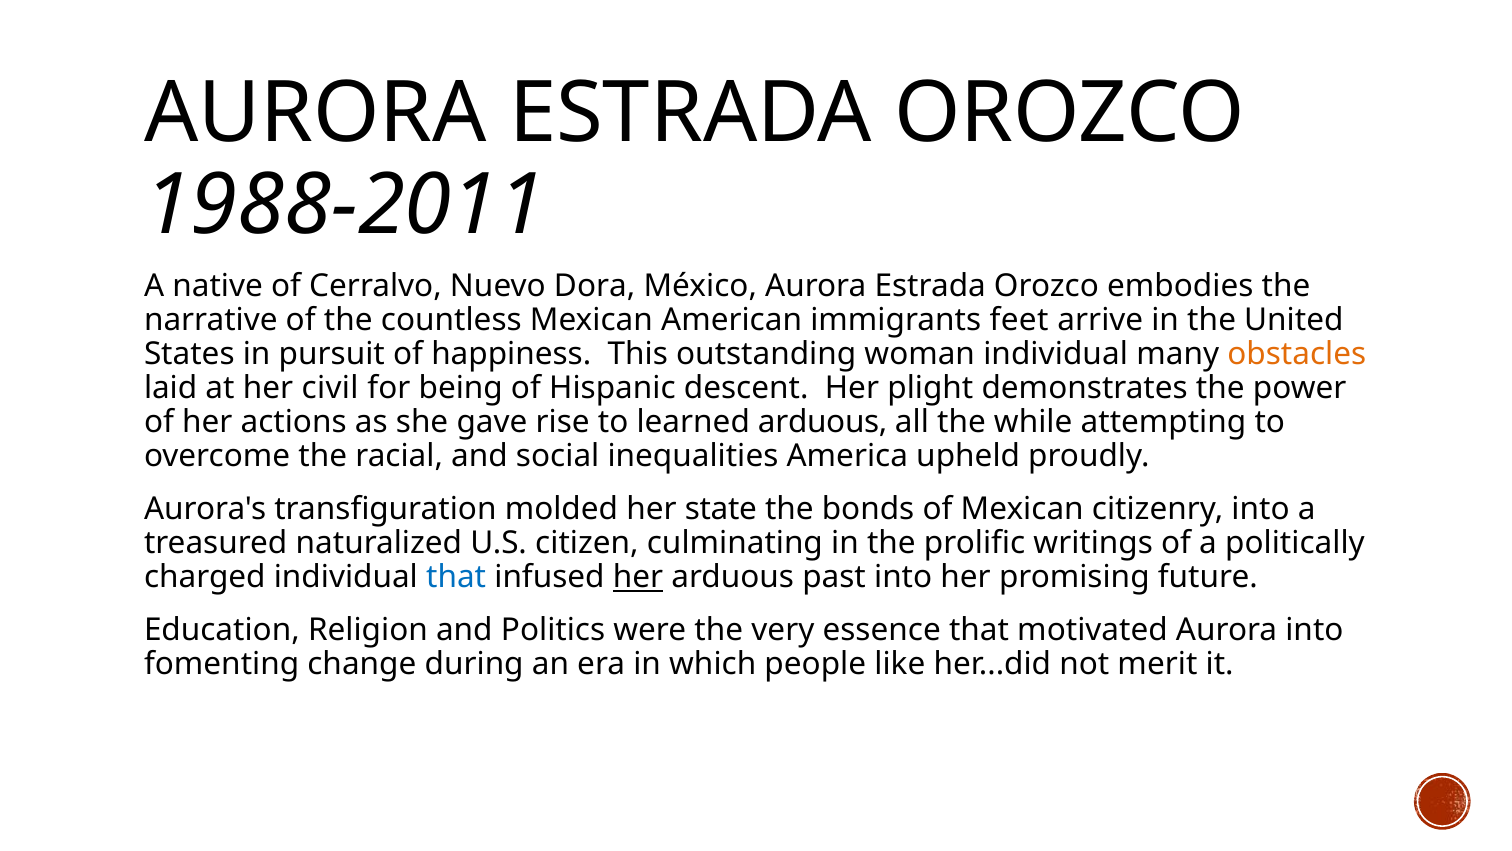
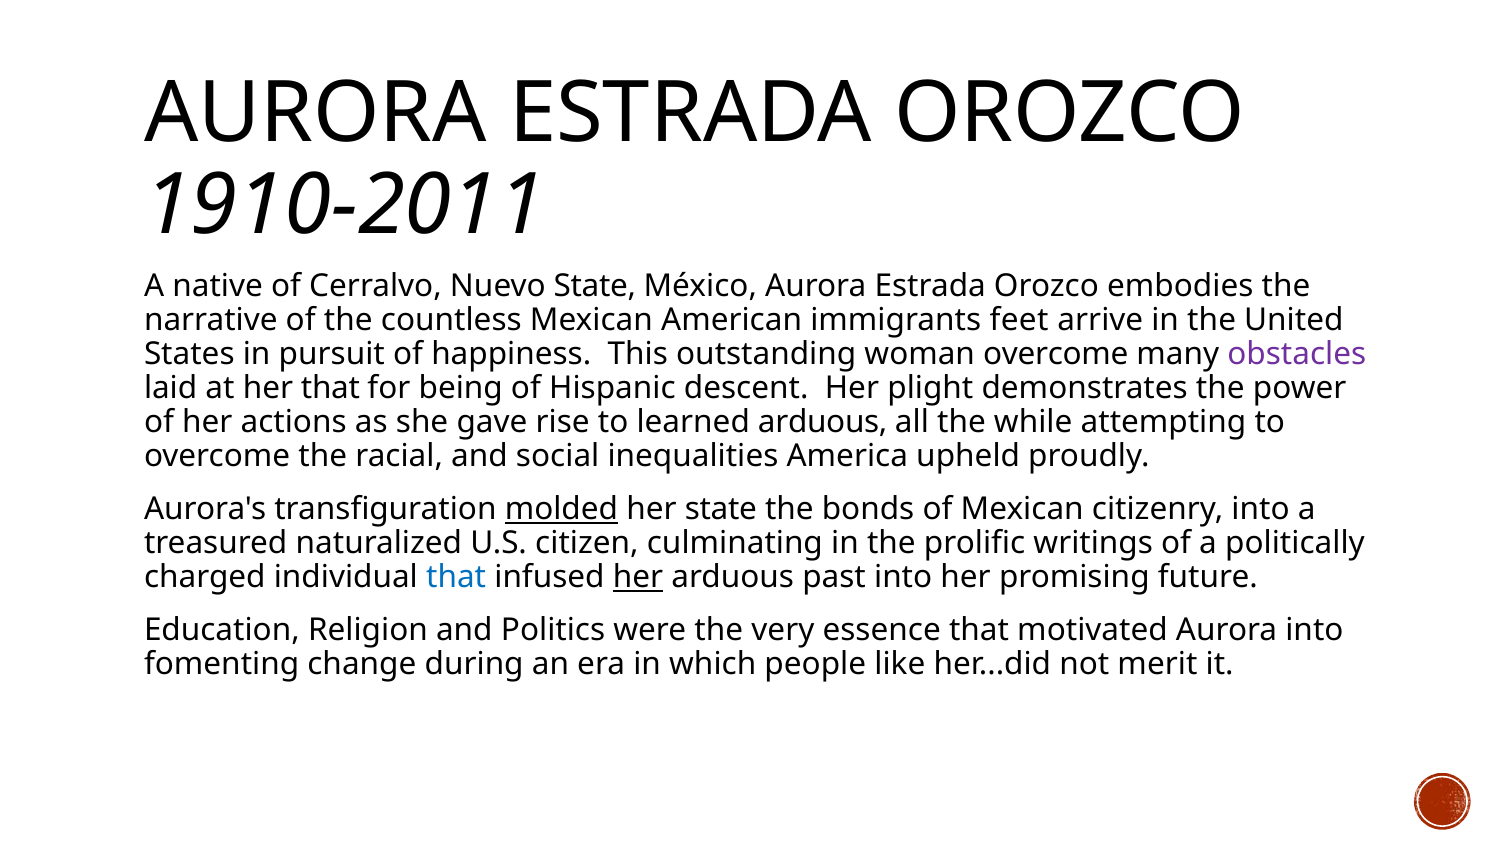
1988-2011: 1988-2011 -> 1910-2011 (345, 205)
Nuevo Dora: Dora -> State (595, 286)
woman individual: individual -> overcome (1056, 354)
obstacles colour: orange -> purple (1297, 354)
her civil: civil -> that (330, 388)
molded underline: none -> present (561, 509)
